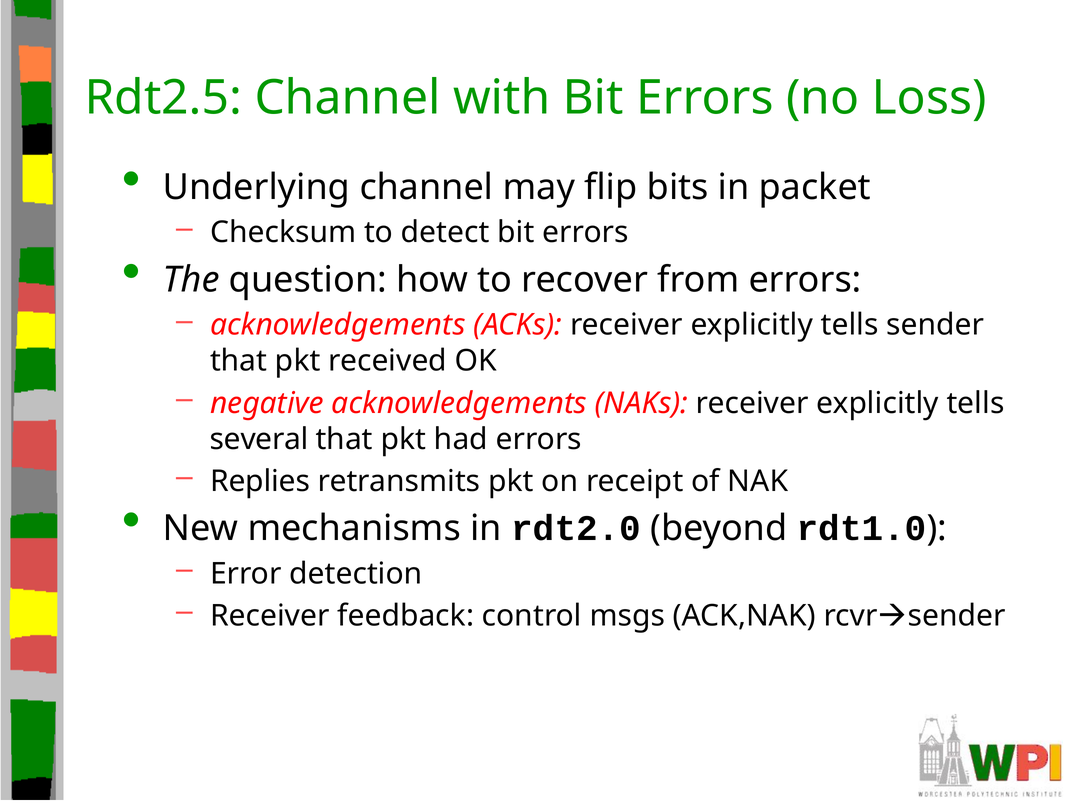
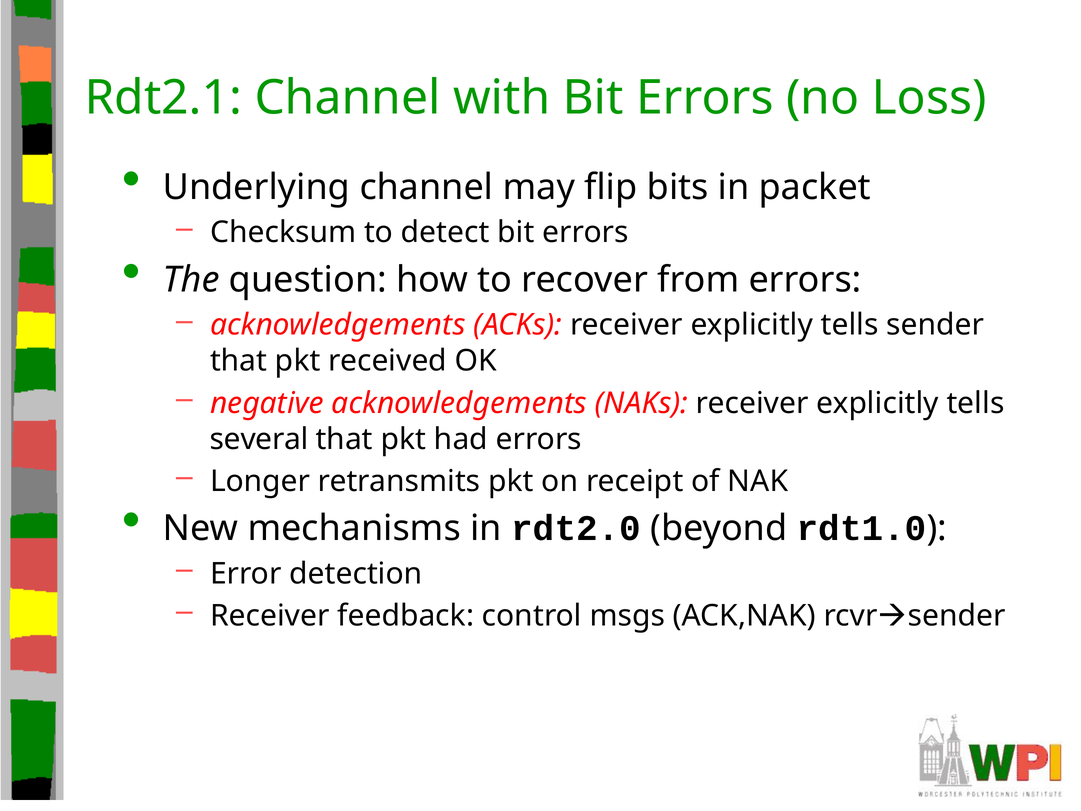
Rdt2.5: Rdt2.5 -> Rdt2.1 (163, 98)
Replies: Replies -> Longer (260, 481)
